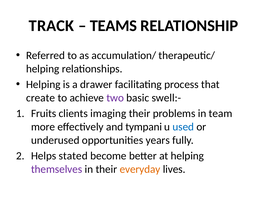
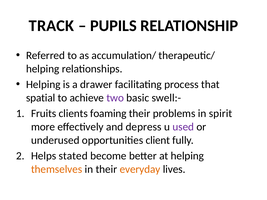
TEAMS: TEAMS -> PUPILS (113, 26)
create: create -> spatial (41, 98)
imaging: imaging -> foaming (108, 114)
team: team -> spirit (221, 114)
tympani: tympani -> depress (144, 127)
used colour: blue -> purple (183, 127)
years: years -> client (158, 140)
themselves colour: purple -> orange (57, 169)
